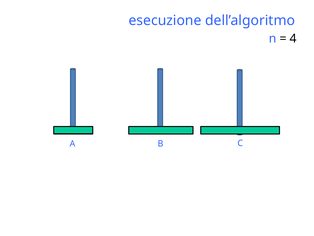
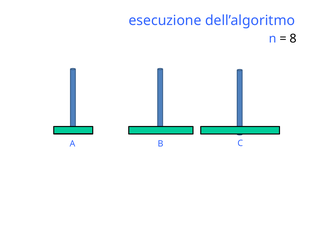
4: 4 -> 8 (293, 38)
